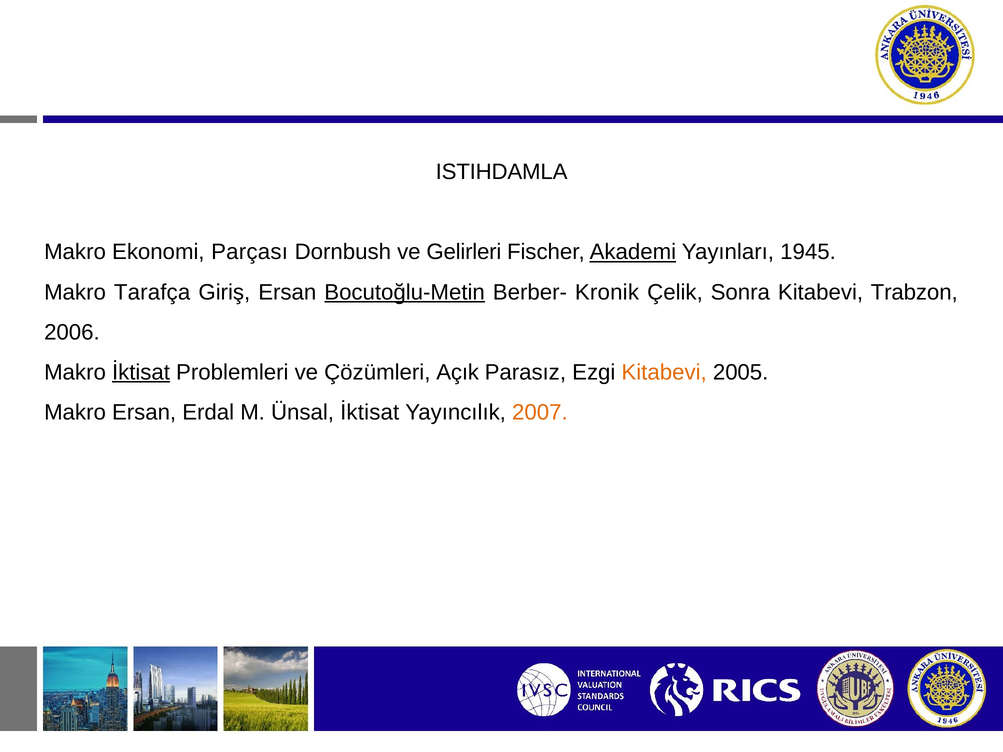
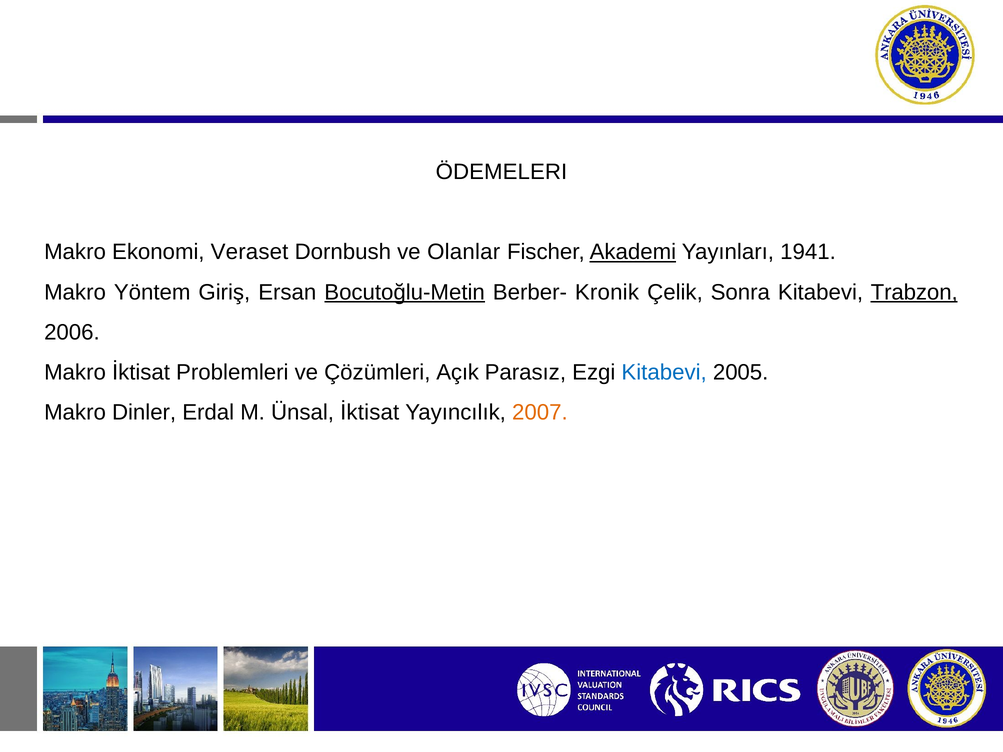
ISTIHDAMLA: ISTIHDAMLA -> ÖDEMELERI (501, 172)
Parçası: Parçası -> Veraset (250, 252)
Gelirleri: Gelirleri -> Olanlar (464, 252)
1945: 1945 -> 1941 (808, 252)
Tarafça: Tarafça -> Yöntem (152, 292)
Trabzon underline: none -> present (914, 292)
İktisat underline: present -> none (141, 372)
Kitabevi colour: orange -> blue (664, 372)
Makro Ersan: Ersan -> Dinler (144, 413)
